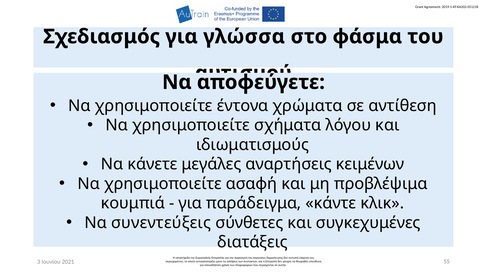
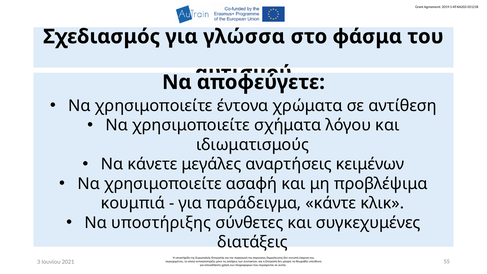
συνεντεύξεις: συνεντεύξεις -> υποστήριξης (161, 223)
